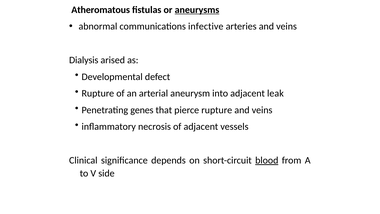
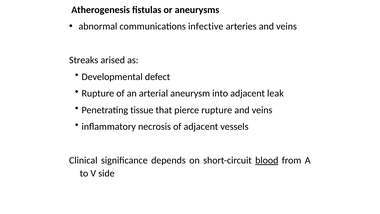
Atheromatous: Atheromatous -> Atherogenesis (101, 10)
aneurysms underline: present -> none (197, 10)
Dialysis: Dialysis -> Streaks (84, 60)
genes: genes -> tissue (142, 110)
